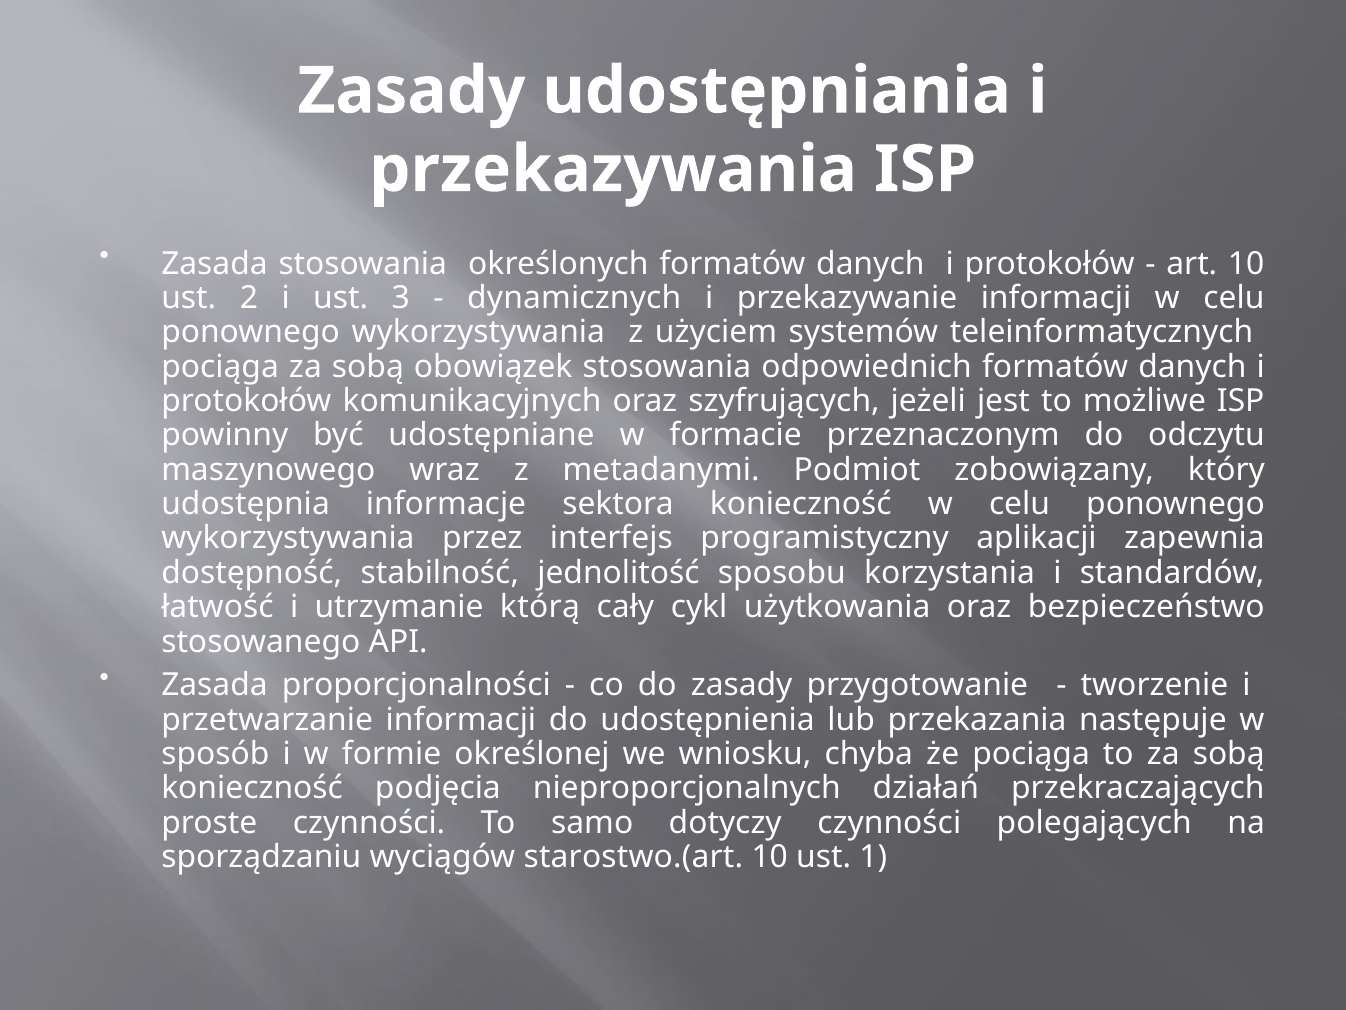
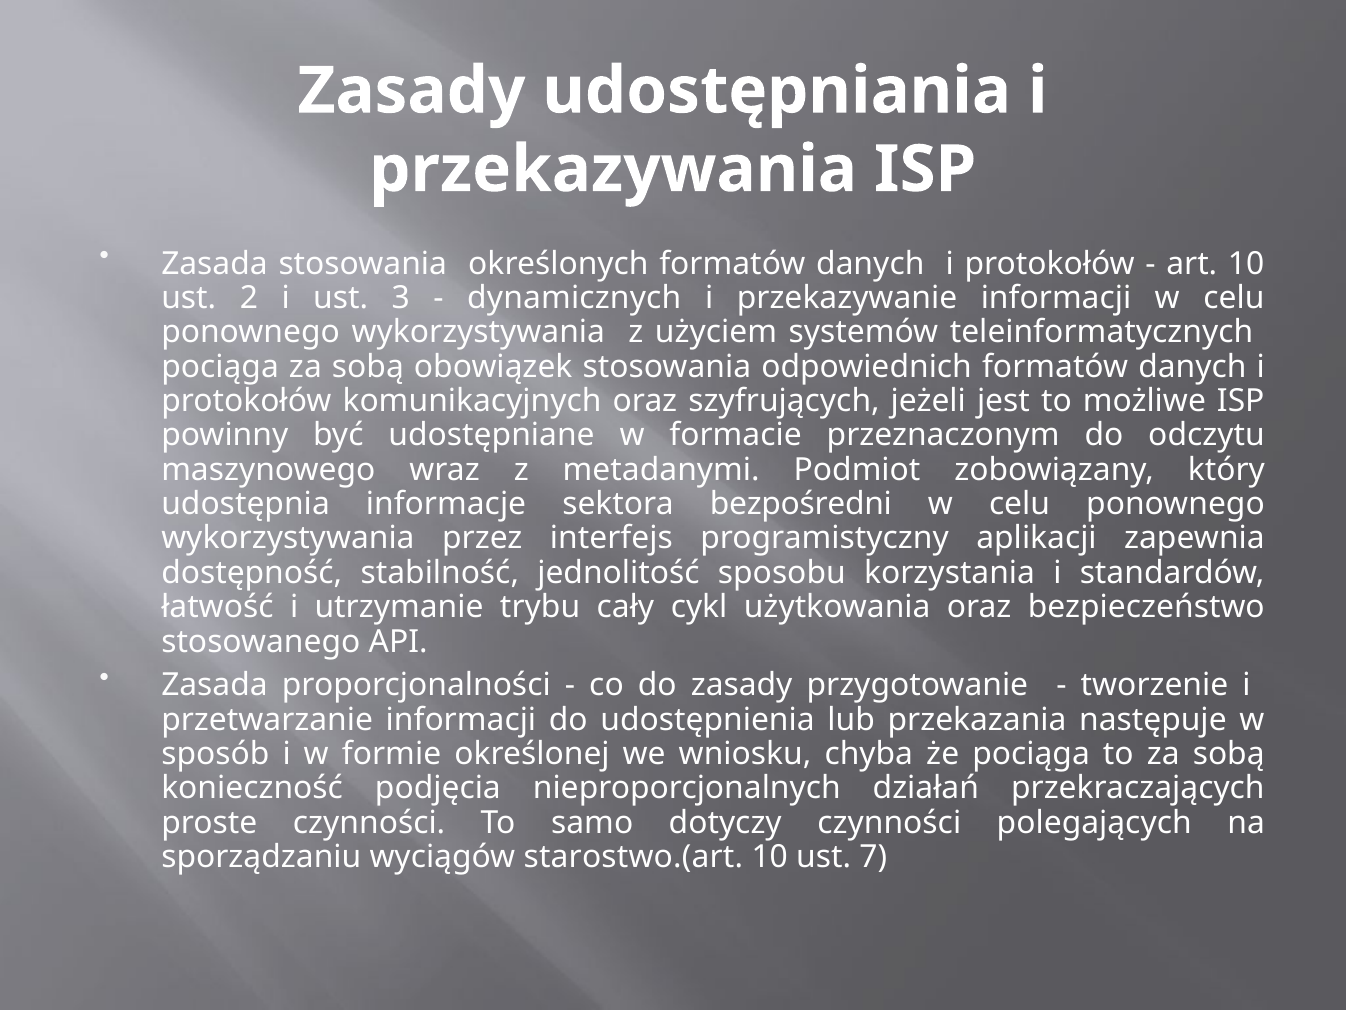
sektora konieczność: konieczność -> bezpośredni (801, 504)
którą: którą -> trybu (540, 607)
1: 1 -> 7 (873, 857)
